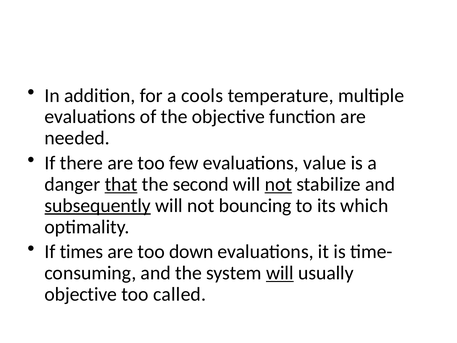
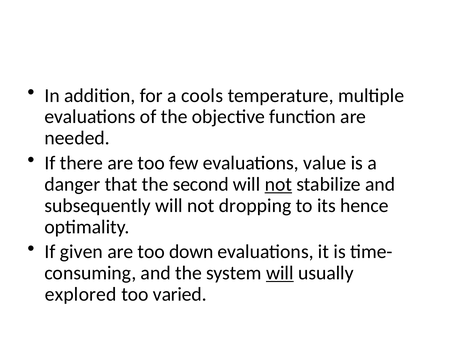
that underline: present -> none (121, 184)
subsequently underline: present -> none (98, 205)
bouncing: bouncing -> dropping (255, 205)
which: which -> hence (364, 205)
times: times -> given (81, 252)
objective: objective -> explored (81, 294)
called: called -> varied (180, 294)
